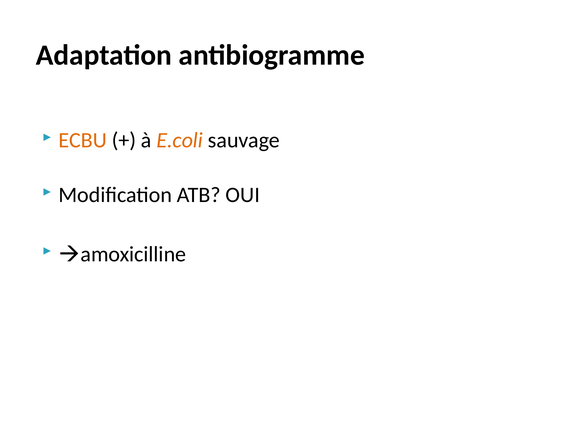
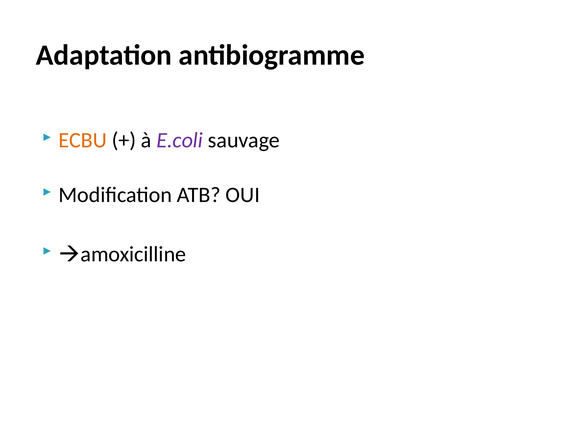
E.coli colour: orange -> purple (180, 141)
